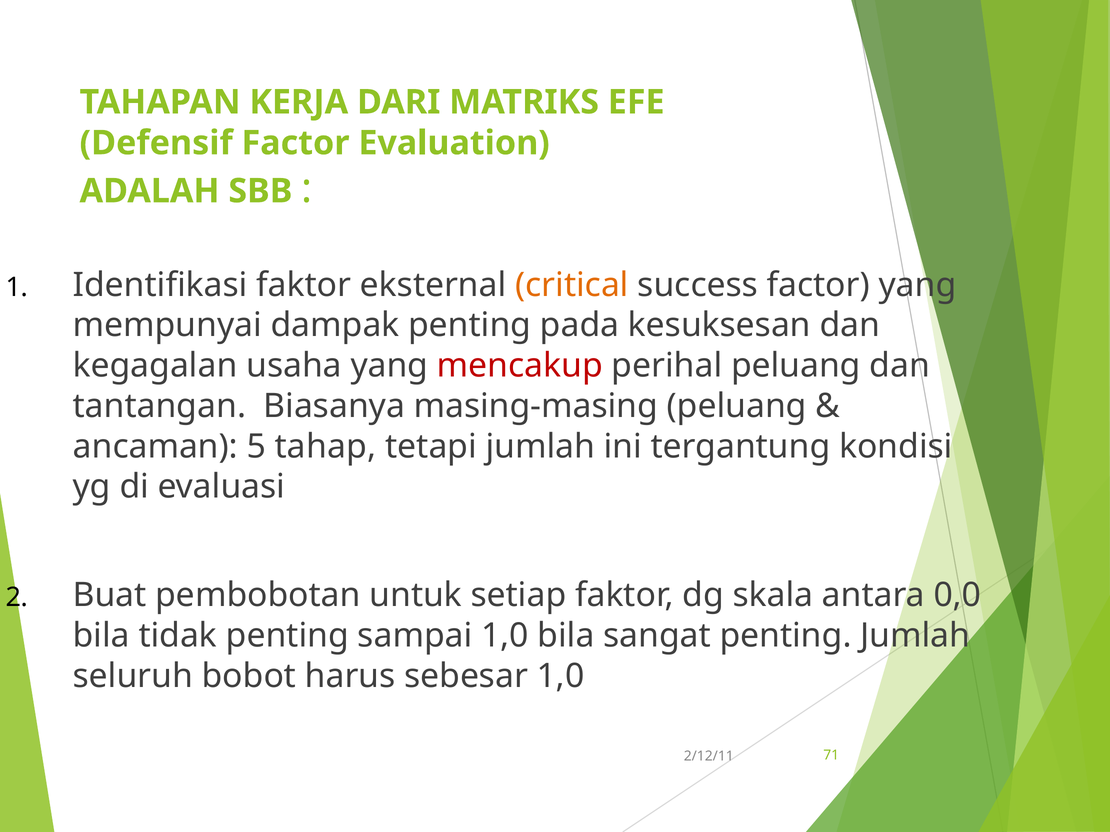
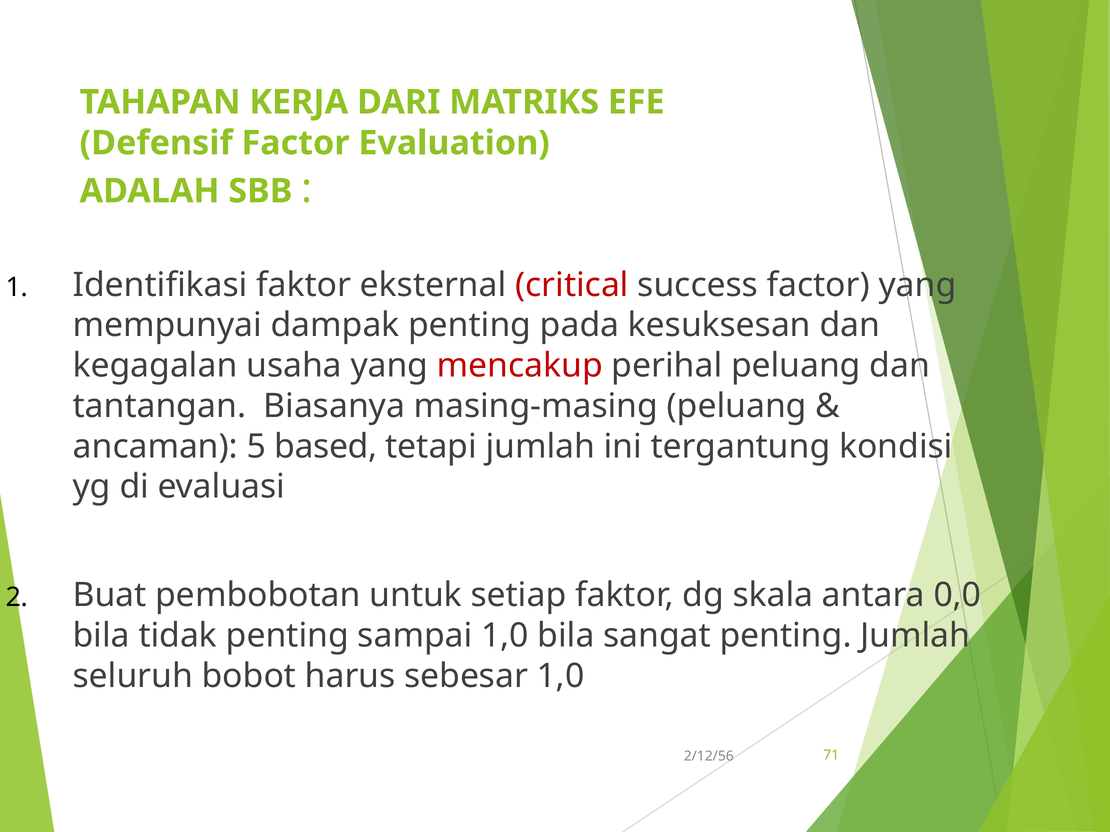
critical colour: orange -> red (572, 285)
tahap: tahap -> based (326, 447)
2/12/11: 2/12/11 -> 2/12/56 (709, 757)
